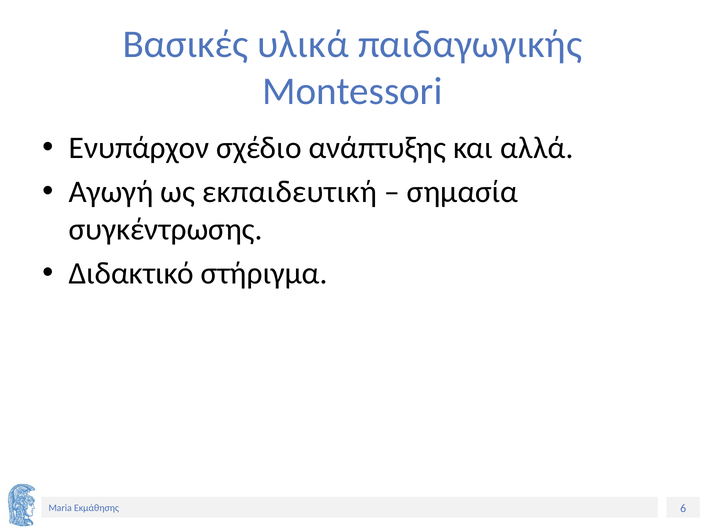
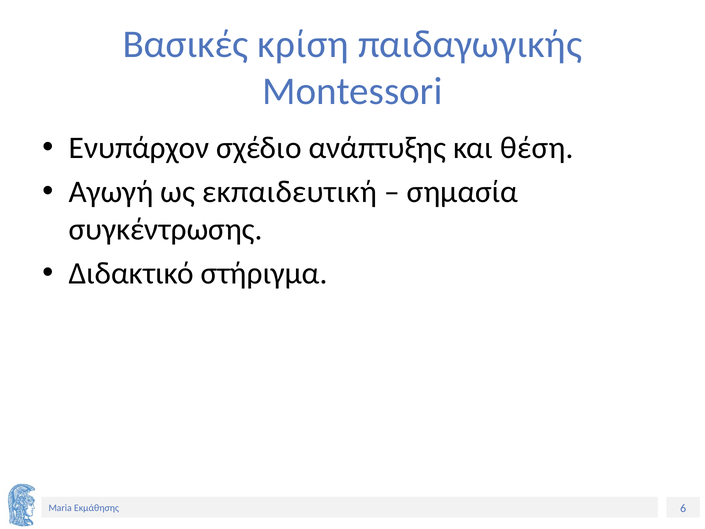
υλικά: υλικά -> κρίση (303, 44)
αλλά: αλλά -> θέση (537, 148)
